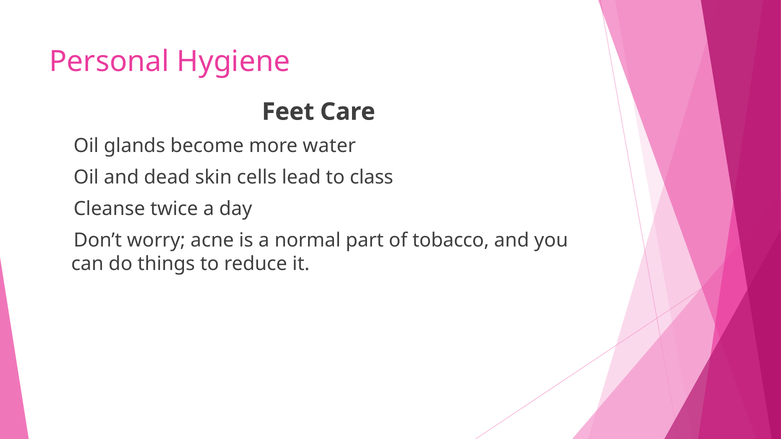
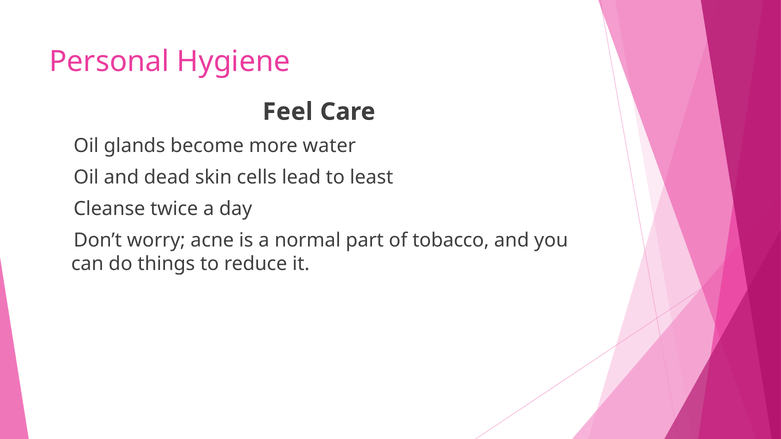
Feet: Feet -> Feel (288, 112)
class: class -> least (371, 178)
